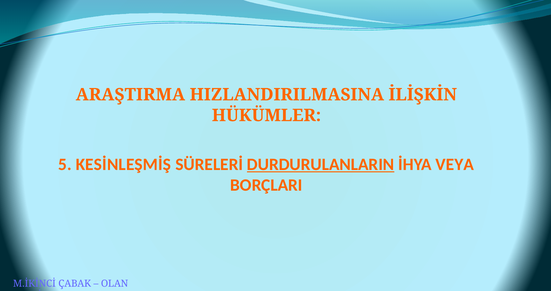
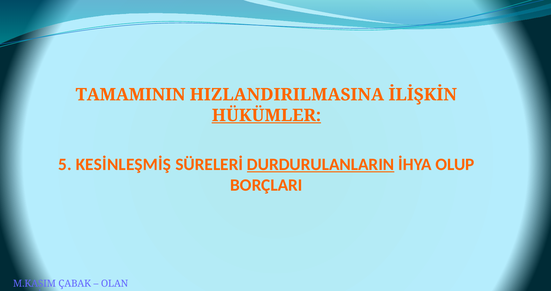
ARAŞTIRMA: ARAŞTIRMA -> TAMAMININ (131, 95)
HÜKÜMLER underline: none -> present (266, 115)
VEYA: VEYA -> OLUP (455, 164)
M.İKİNCİ: M.İKİNCİ -> M.KASIM (34, 284)
